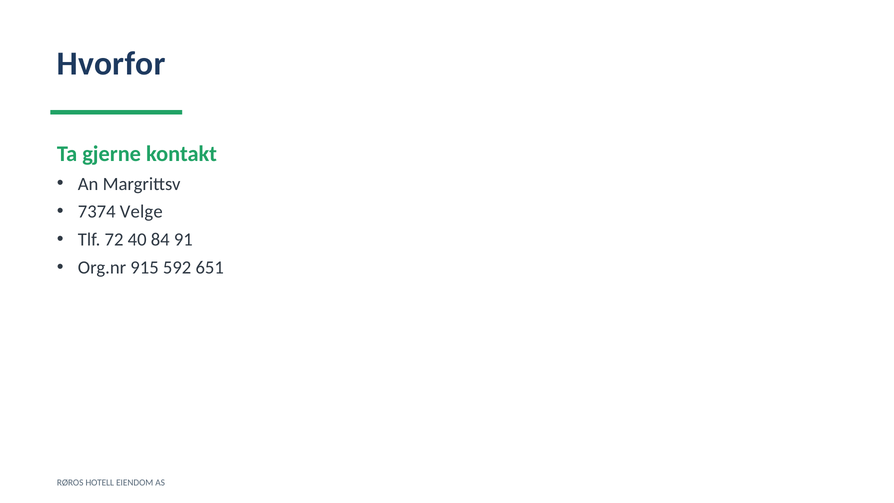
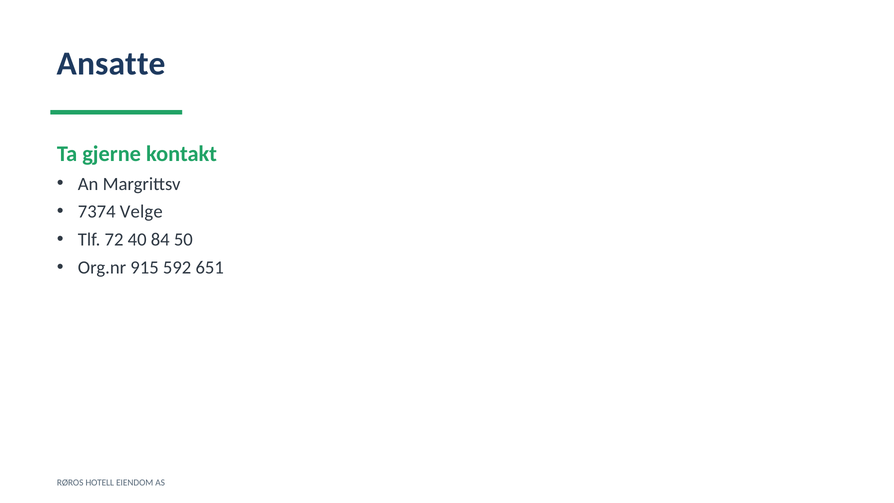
Hvorfor: Hvorfor -> Ansatte (111, 64)
91: 91 -> 50 (183, 240)
